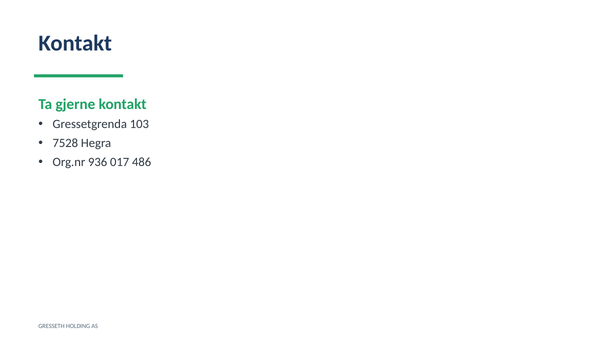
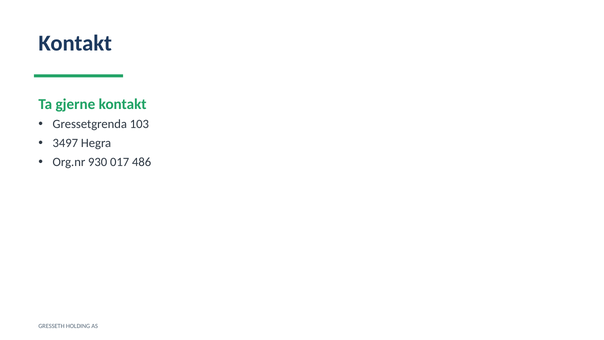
7528: 7528 -> 3497 (65, 143)
936: 936 -> 930 (98, 162)
